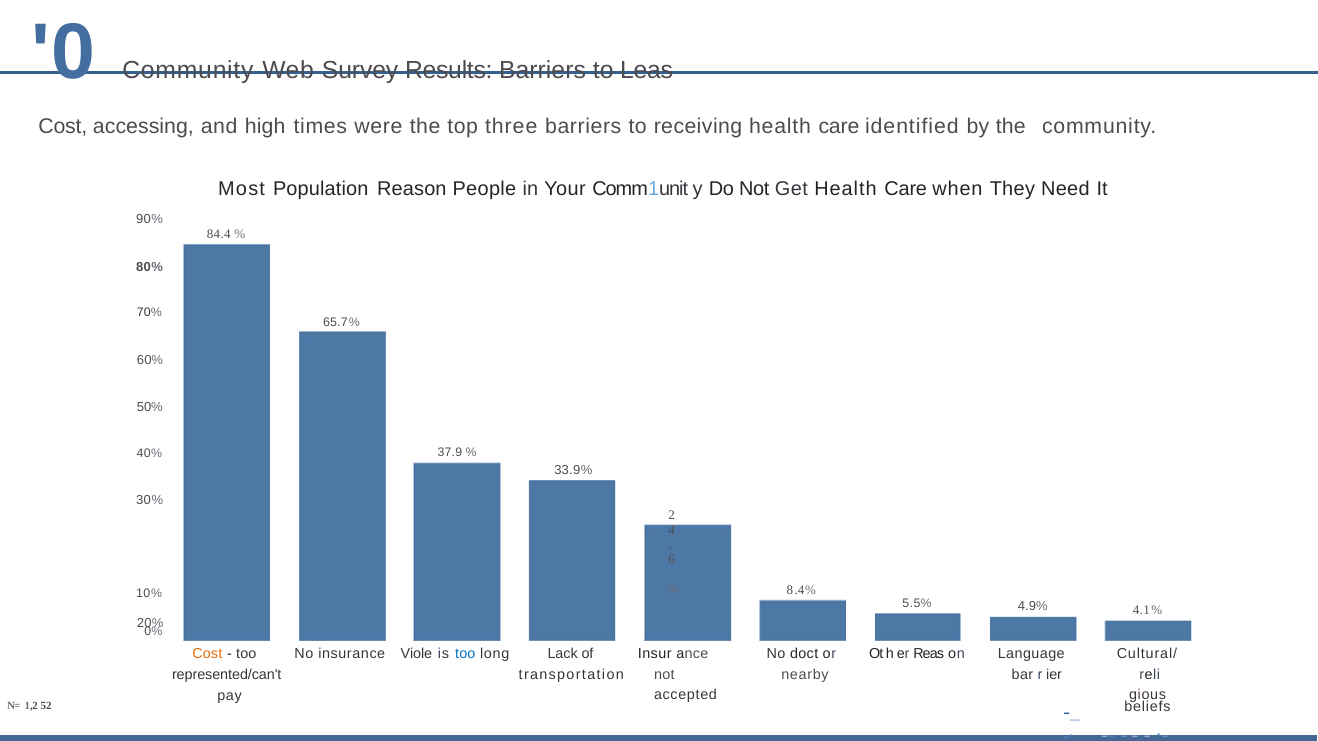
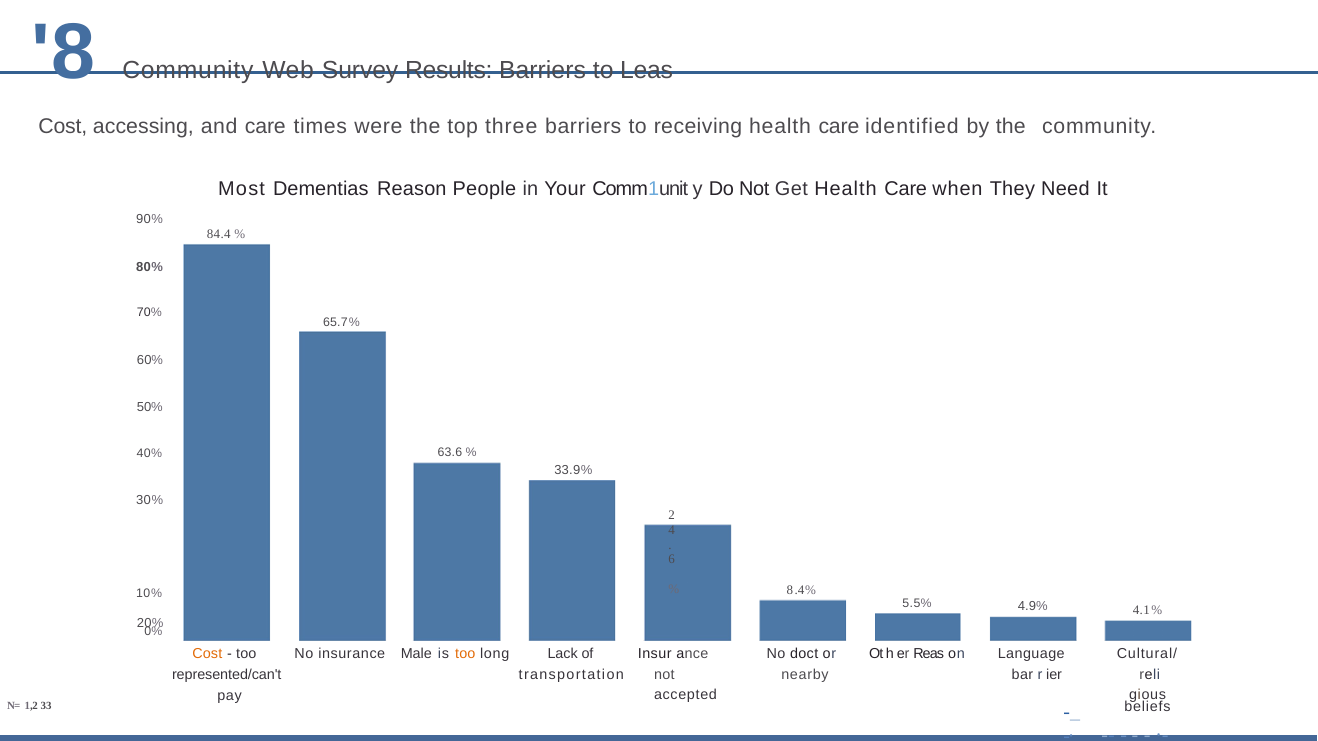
0: 0 -> 8 (63, 53)
and high: high -> care (265, 126)
Population: Population -> Dementias (321, 189)
37.9: 37.9 -> 63.6 (450, 453)
Viole: Viole -> Male (416, 655)
too colour: blue -> orange (465, 655)
52: 52 -> 33 (46, 706)
